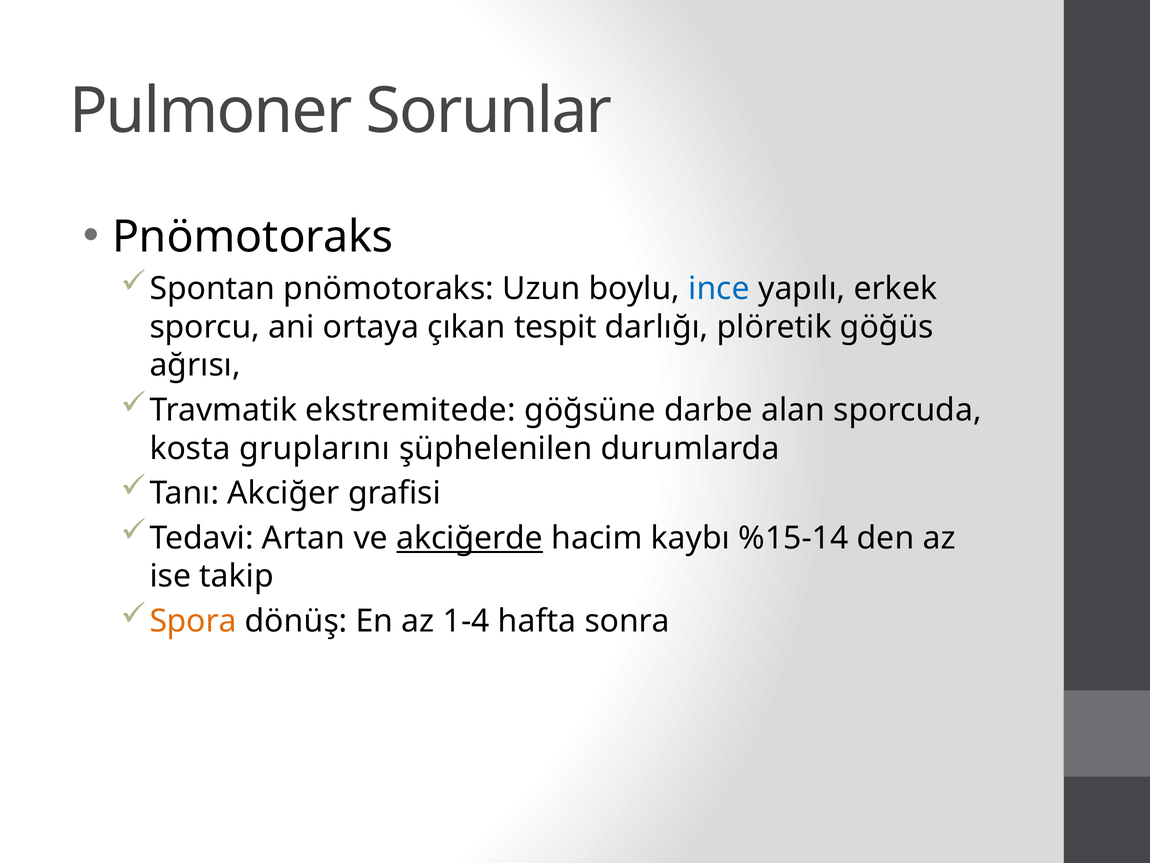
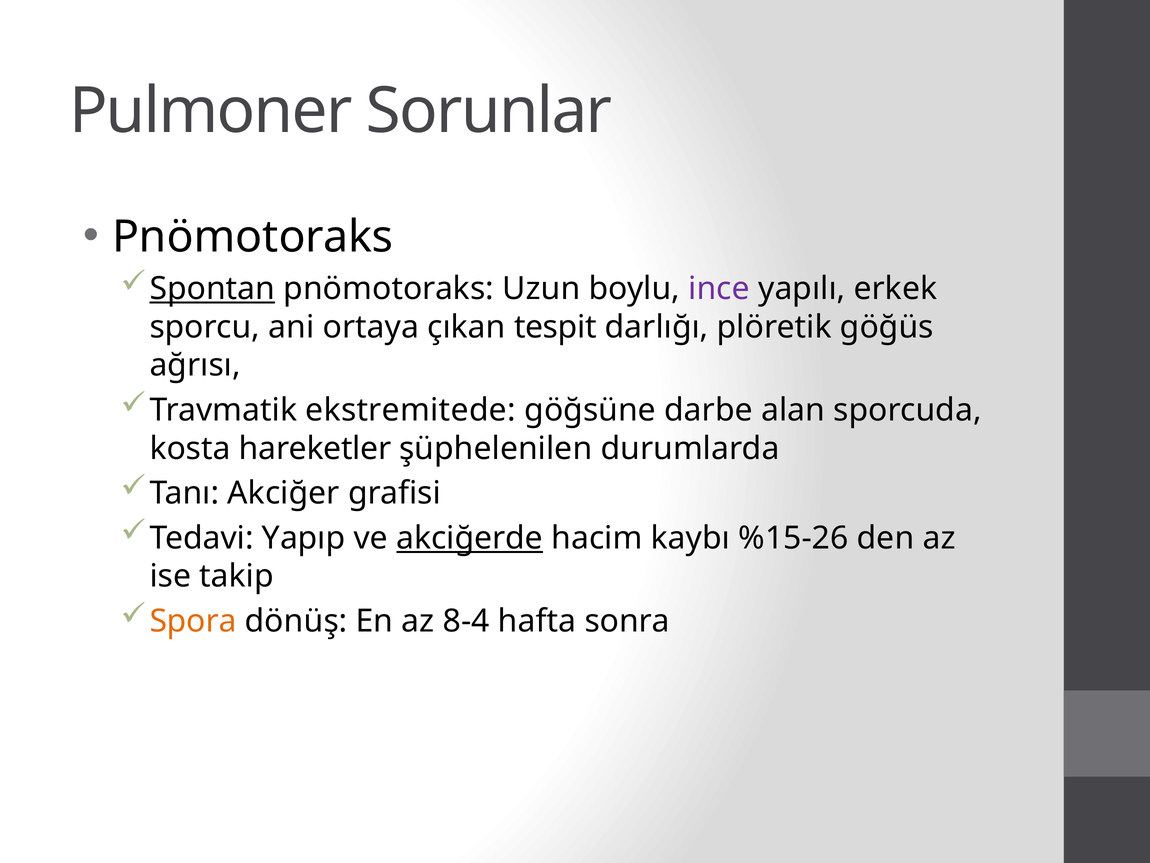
Spontan underline: none -> present (212, 288)
ince colour: blue -> purple (719, 288)
gruplarını: gruplarını -> hareketler (315, 448)
Artan: Artan -> Yapıp (304, 538)
%15-14: %15-14 -> %15-26 (794, 538)
1-4: 1-4 -> 8-4 (466, 621)
